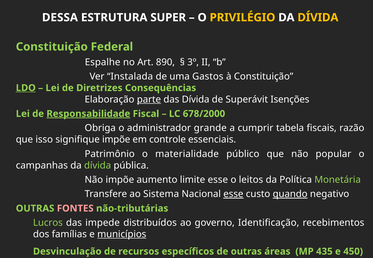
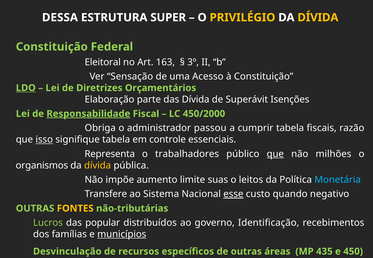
Espalhe: Espalhe -> Eleitoral (103, 62)
890: 890 -> 163 (165, 62)
Instalada: Instalada -> Sensação (130, 77)
Gastos: Gastos -> Acesso (208, 77)
Consequências: Consequências -> Orçamentários (161, 88)
parte underline: present -> none (149, 99)
678/2000: 678/2000 -> 450/2000 (204, 114)
grande: grande -> passou (210, 128)
isso underline: none -> present (44, 140)
signifique impõe: impõe -> tabela (116, 140)
Patrimônio: Patrimônio -> Representa (110, 154)
materialidade: materialidade -> trabalhadores (187, 154)
que underline: none -> present (275, 154)
popular: popular -> milhões (333, 154)
campanhas: campanhas -> organismos (42, 166)
dívida colour: light green -> yellow (98, 166)
limite esse: esse -> suas (218, 180)
Monetária colour: light green -> light blue (338, 180)
quando underline: present -> none (290, 194)
FONTES colour: pink -> yellow (75, 209)
impede: impede -> popular (103, 223)
